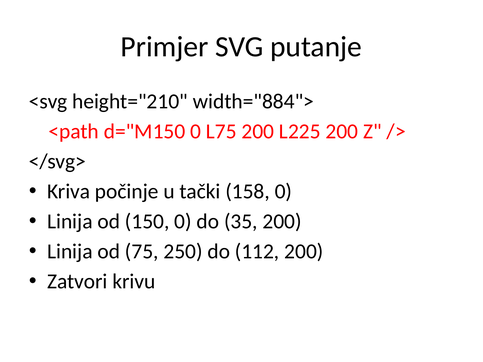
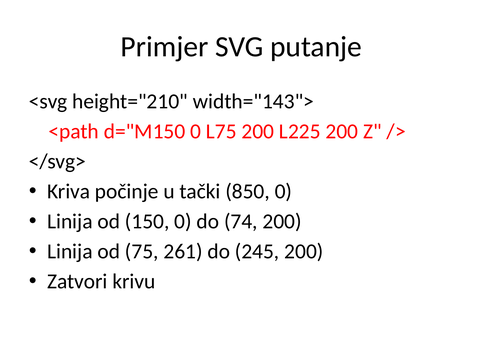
width="884">: width="884"> -> width="143"> (253, 101)
158: 158 -> 850 (248, 192)
35: 35 -> 74 (241, 222)
250: 250 -> 261 (183, 252)
112: 112 -> 245 (257, 252)
